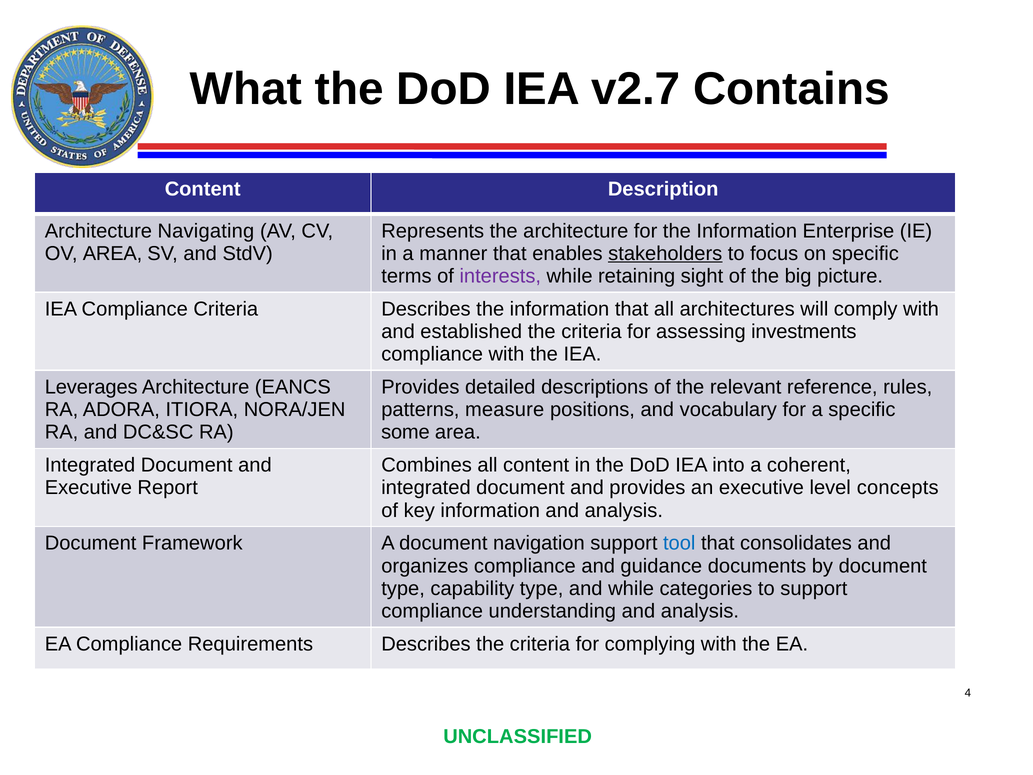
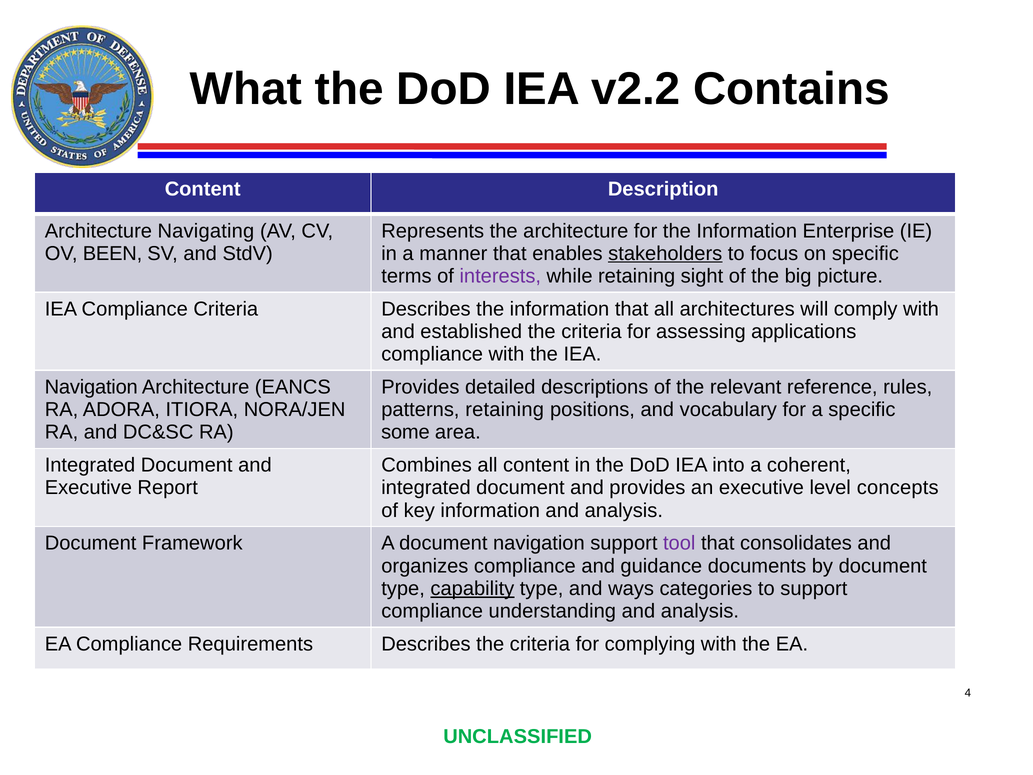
v2.7: v2.7 -> v2.2 (636, 89)
OV AREA: AREA -> BEEN (113, 253)
investments: investments -> applications (804, 331)
Leverages: Leverages -> Navigation (91, 387)
patterns measure: measure -> retaining (505, 410)
tool colour: blue -> purple (679, 543)
capability underline: none -> present (472, 588)
and while: while -> ways (631, 588)
